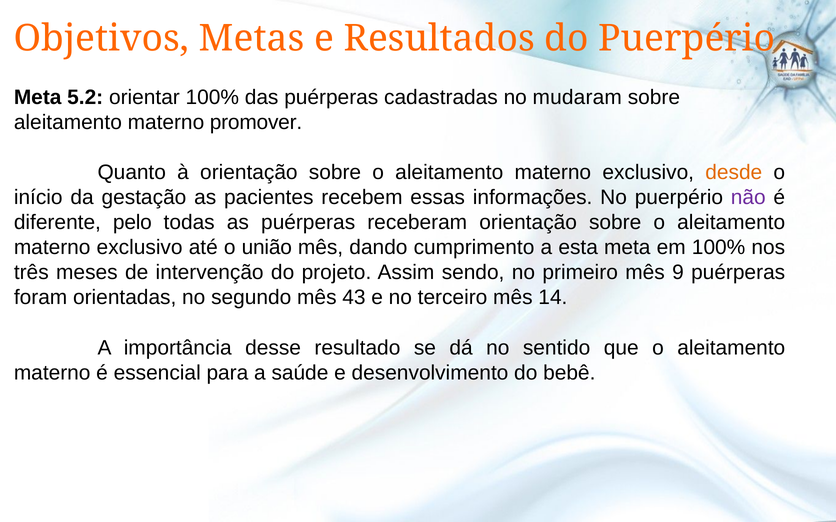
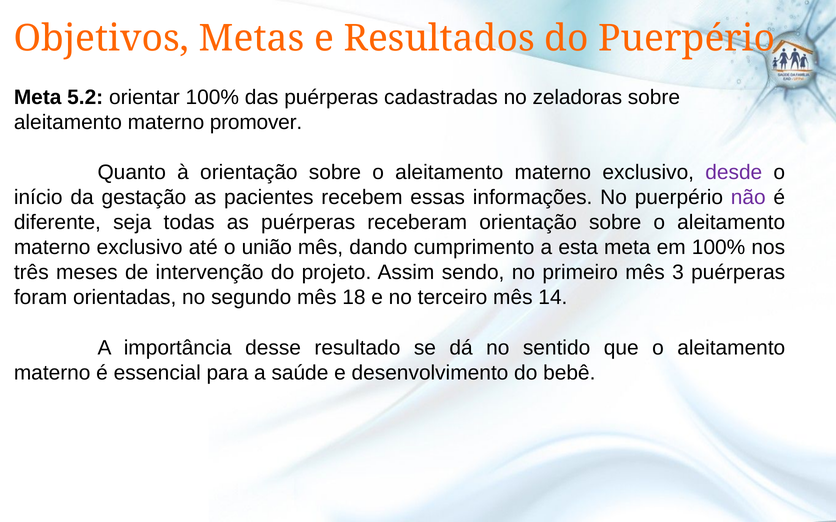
mudaram: mudaram -> zeladoras (577, 97)
desde colour: orange -> purple (734, 172)
pelo: pelo -> seja (132, 223)
9: 9 -> 3 (678, 273)
43: 43 -> 18 (354, 298)
